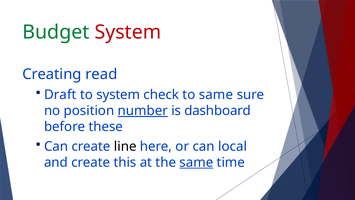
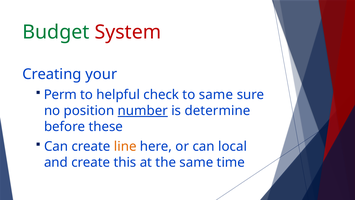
read: read -> your (101, 74)
Draft: Draft -> Perm (60, 95)
to system: system -> helpful (118, 95)
dashboard: dashboard -> determine (217, 111)
line colour: black -> orange (125, 146)
same underline: present -> none (196, 162)
